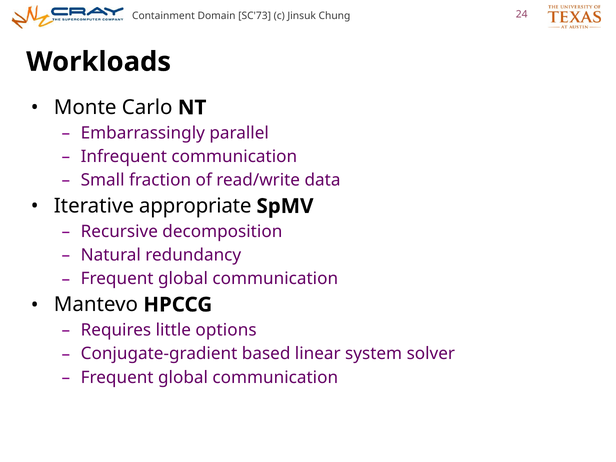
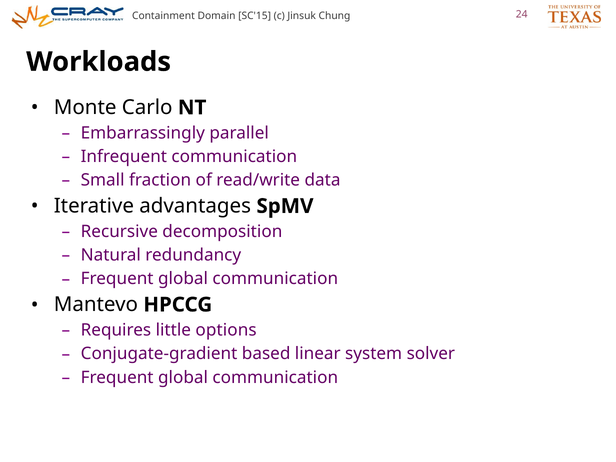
SC'73: SC'73 -> SC'15 (255, 16)
appropriate: appropriate -> advantages (195, 206)
